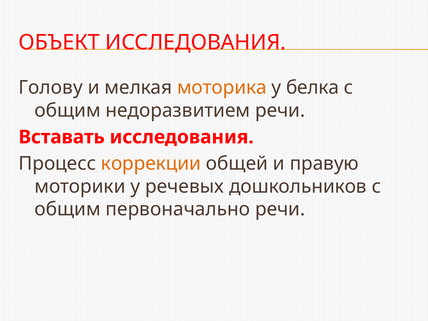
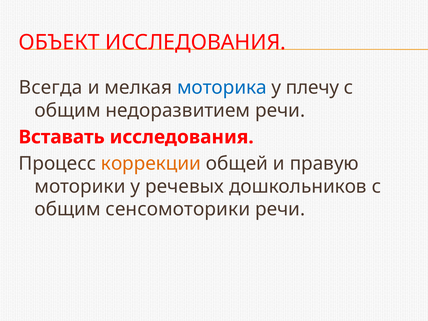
Голову: Голову -> Всегда (51, 88)
моторика colour: orange -> blue (222, 88)
белка: белка -> плечу (313, 88)
первоначально: первоначально -> сенсомоторики (178, 209)
